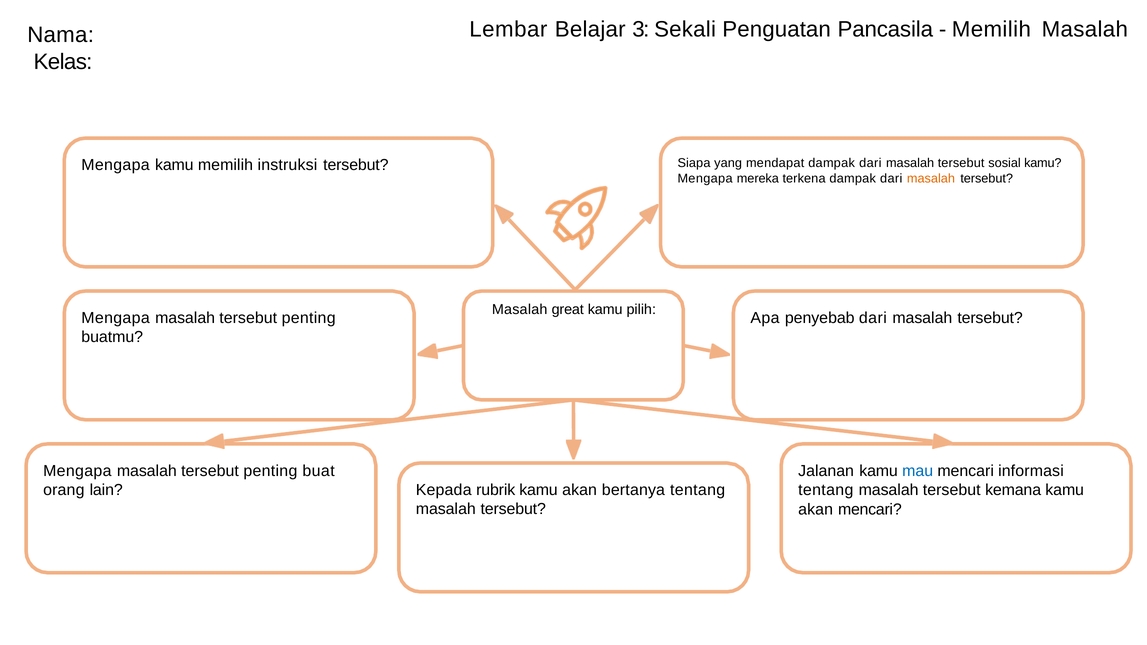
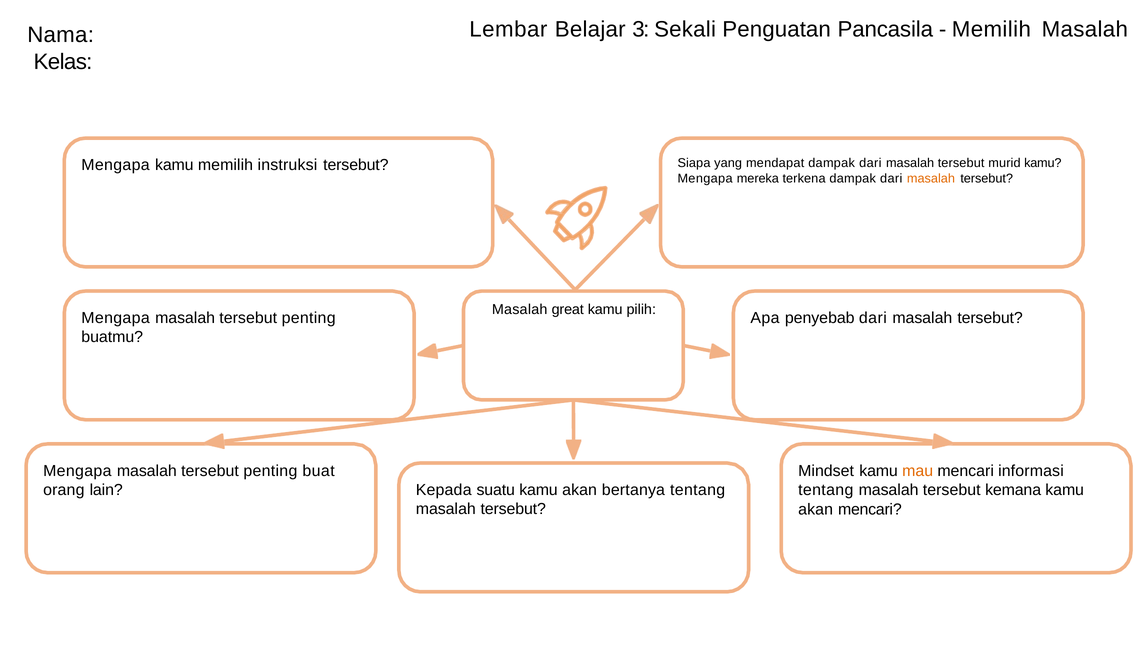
sosial: sosial -> murid (1004, 163)
Jalanan: Jalanan -> Mindset (826, 471)
mau colour: blue -> orange (918, 471)
rubrik: rubrik -> suatu (496, 490)
